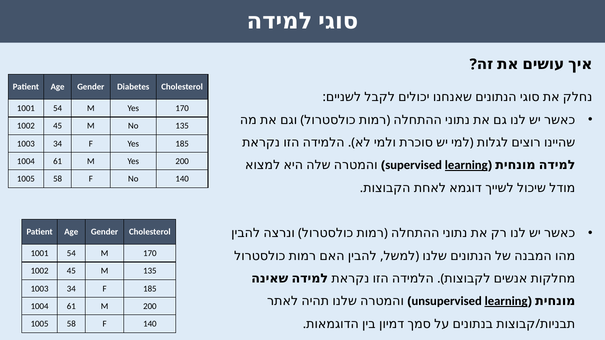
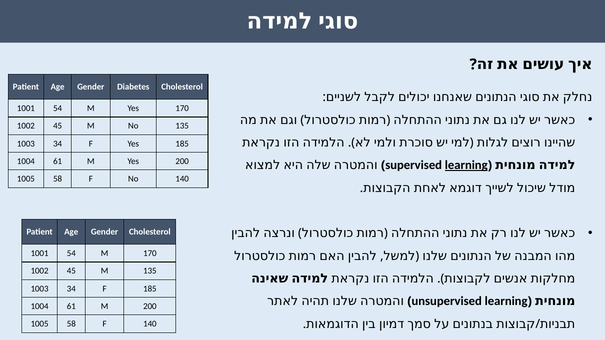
learning underline: present -> none (506, 301)
